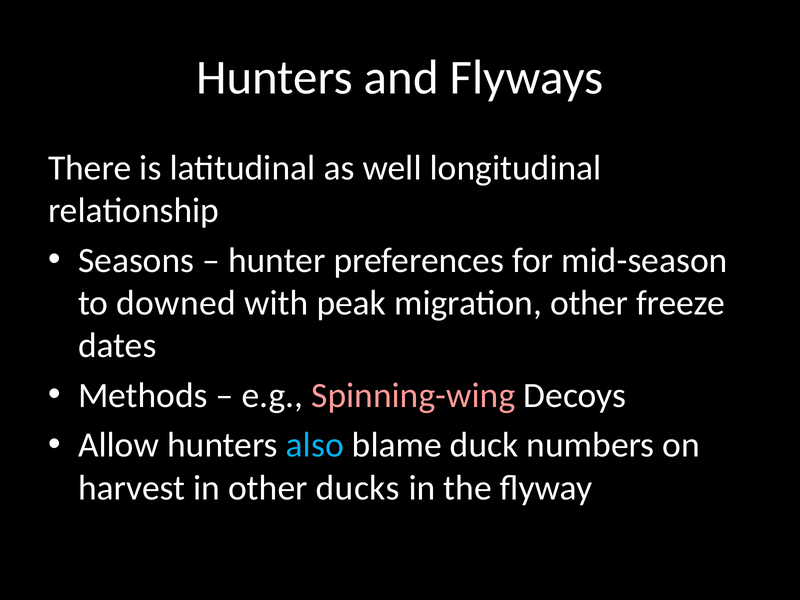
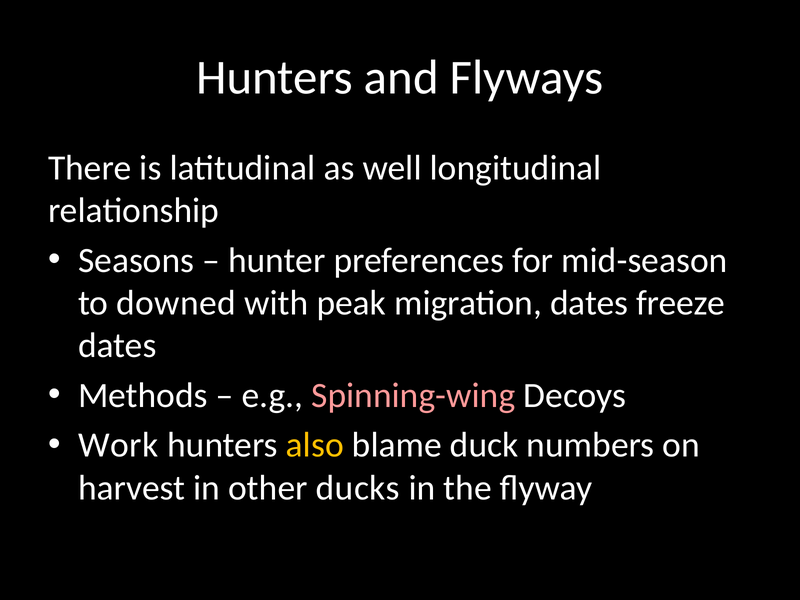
migration other: other -> dates (589, 303)
Allow: Allow -> Work (118, 445)
also colour: light blue -> yellow (315, 445)
